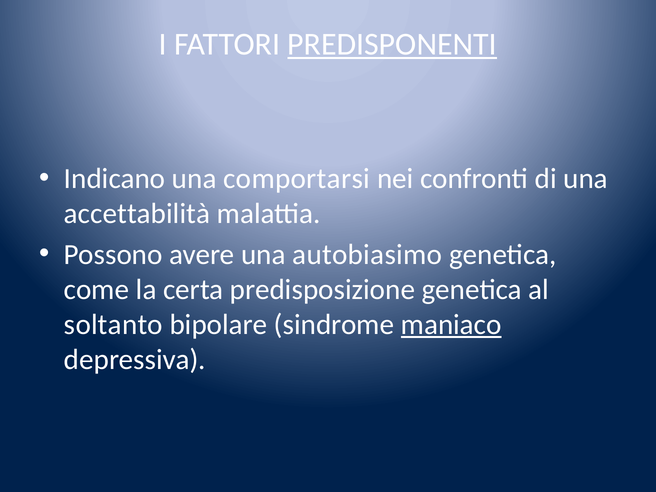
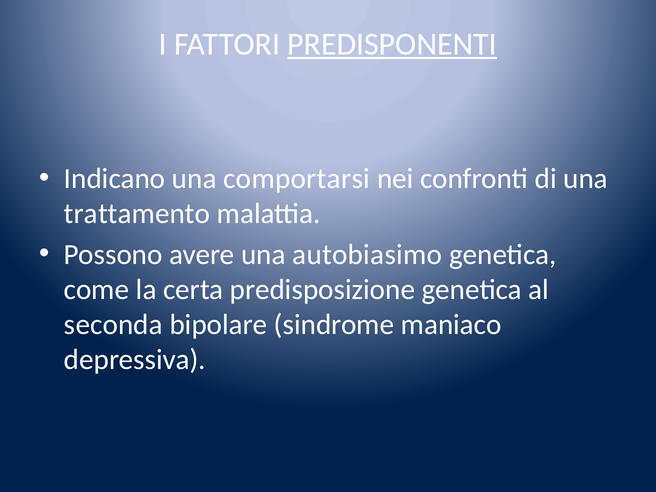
accettabilità: accettabilità -> trattamento (137, 214)
soltanto: soltanto -> seconda (113, 324)
maniaco underline: present -> none (451, 324)
